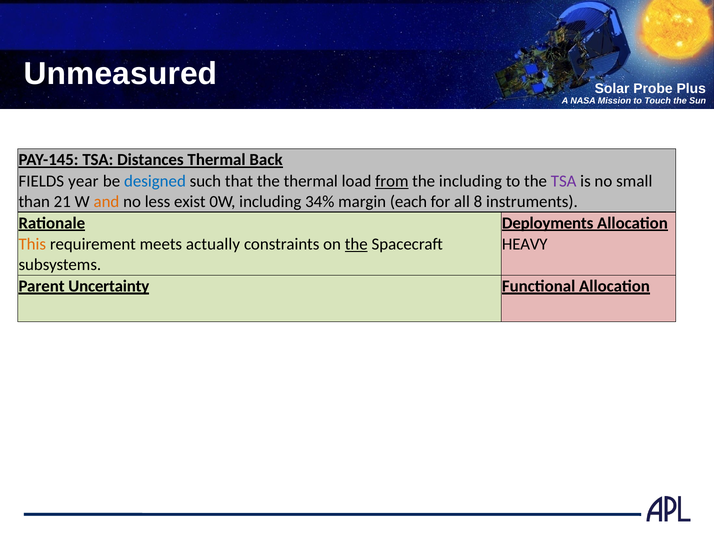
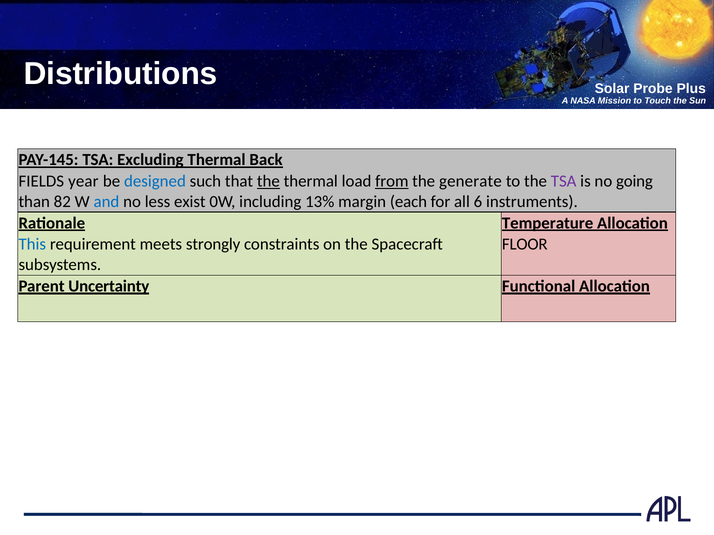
Unmeasured: Unmeasured -> Distributions (121, 74)
Distances: Distances -> Excluding (150, 160)
the underline: none -> present (268, 181)
the including: including -> generate (470, 181)
small: small -> going (634, 181)
21: 21 -> 82 (62, 202)
and colour: orange -> blue (106, 202)
34%: 34% -> 13% (320, 202)
8: 8 -> 6 (478, 202)
Deployments: Deployments -> Temperature (548, 223)
This colour: orange -> blue (32, 245)
actually: actually -> strongly (213, 245)
the underline: present -> none (356, 245)
HEAVY: HEAVY -> FLOOR (525, 245)
